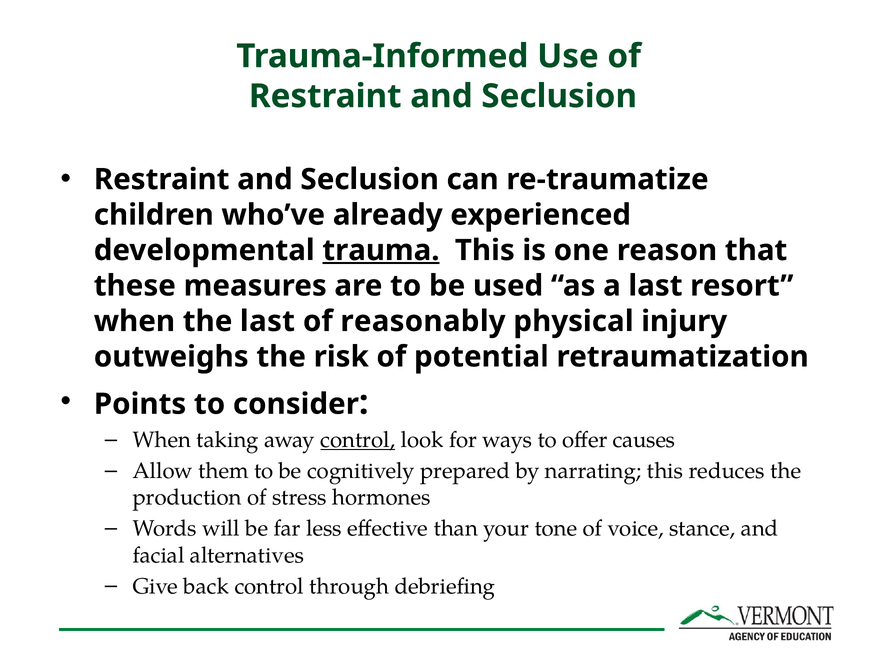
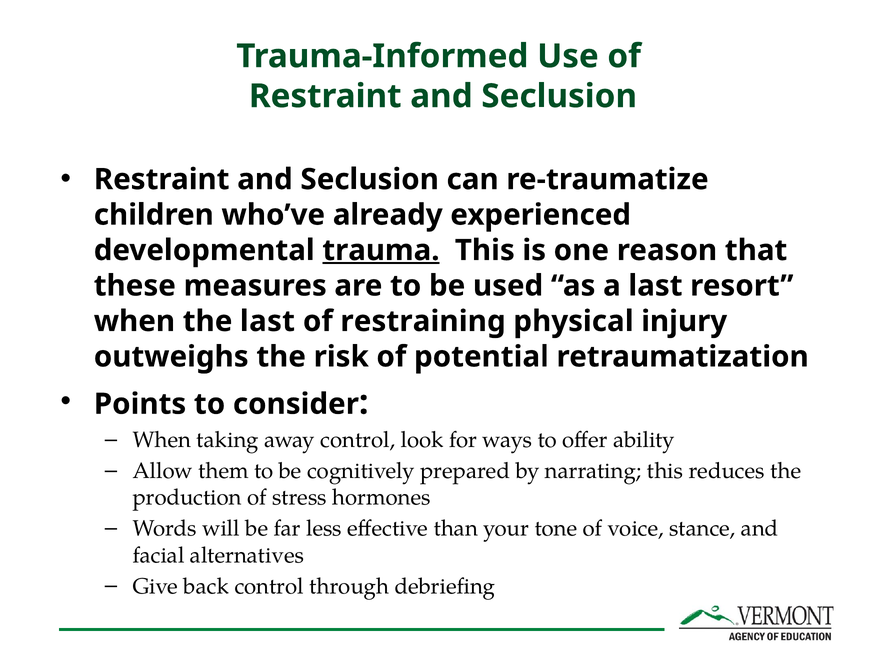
reasonably: reasonably -> restraining (423, 321)
control underline: present -> none (358, 440)
causes: causes -> ability (644, 440)
